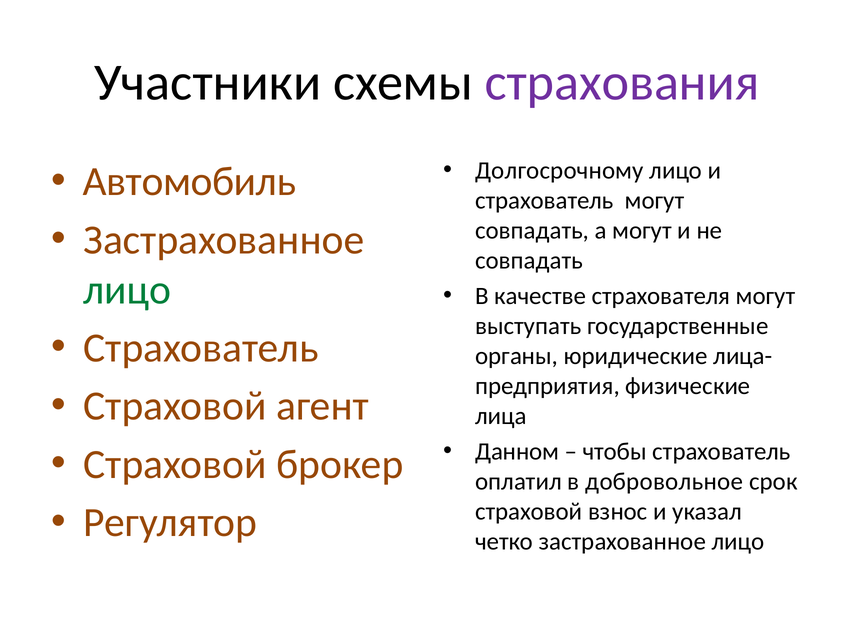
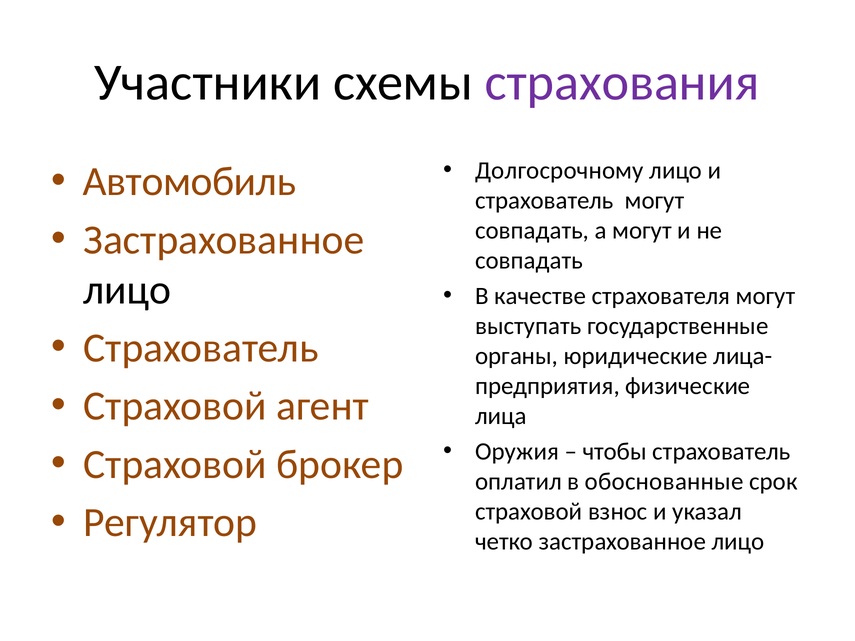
лицо colour: green -> black (127, 290)
Данном: Данном -> Оружия (517, 452)
добровольное: добровольное -> обоснованные (664, 482)
